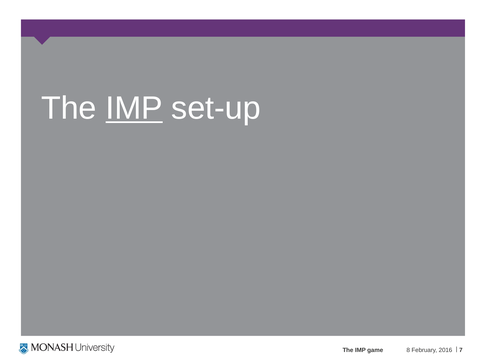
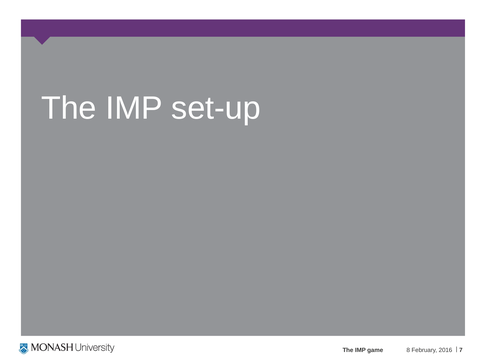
IMP underline: present -> none (134, 108)
